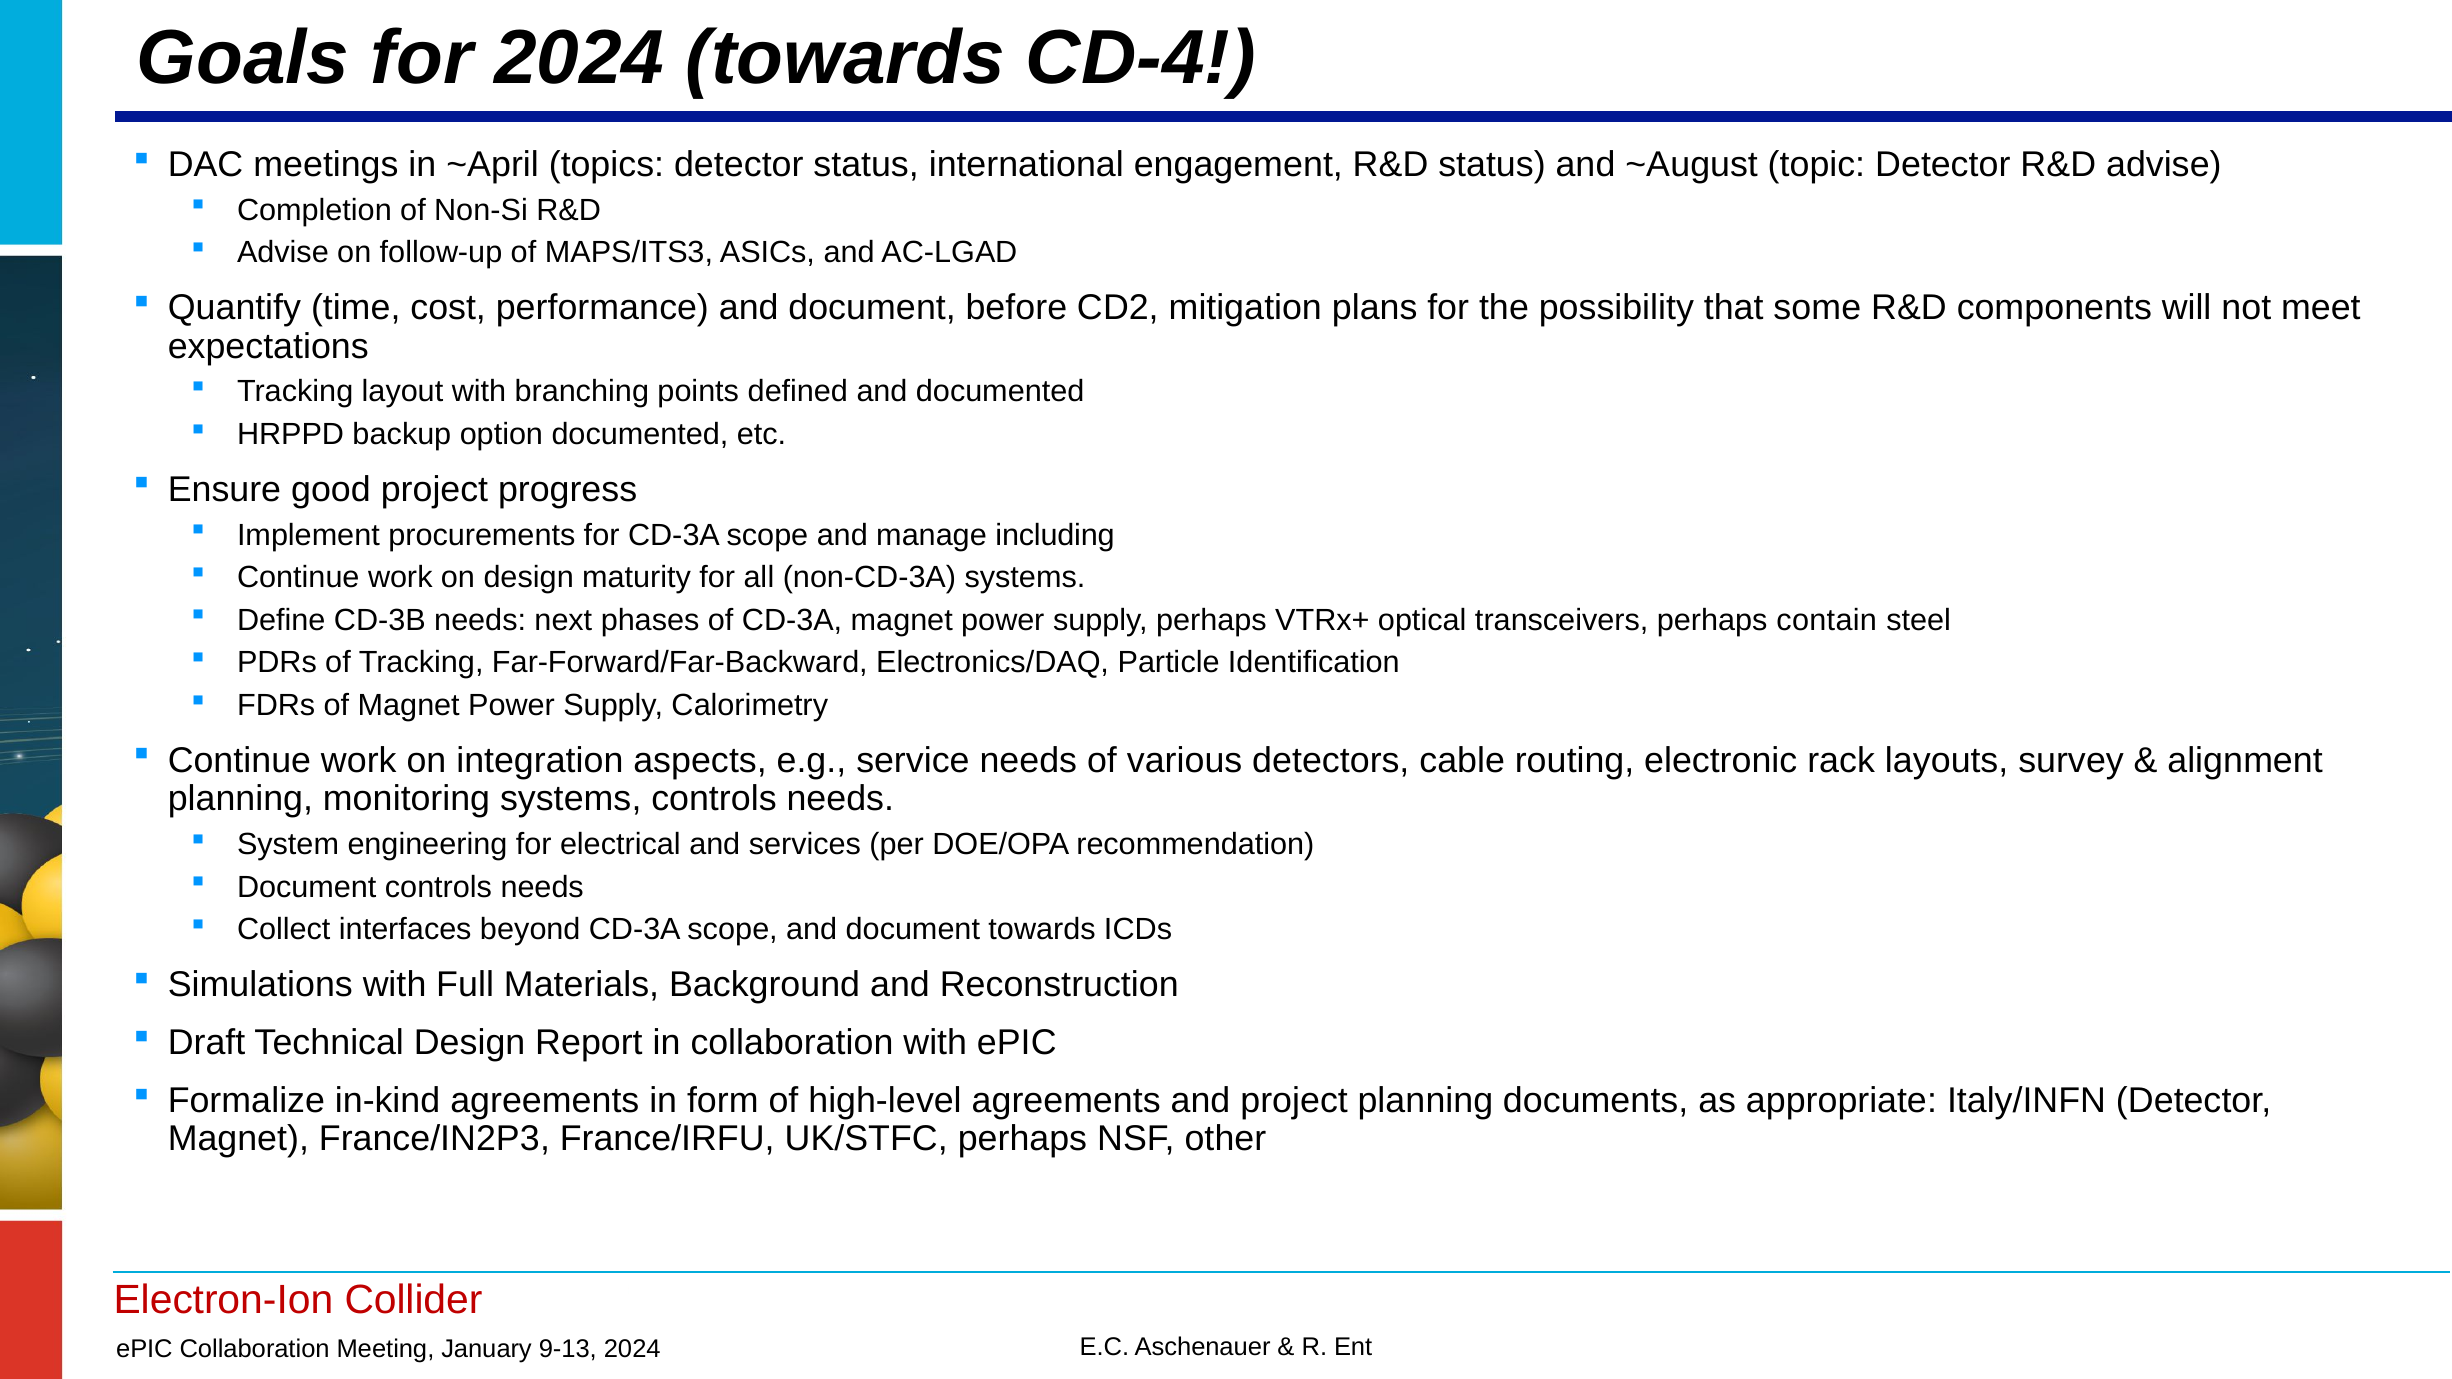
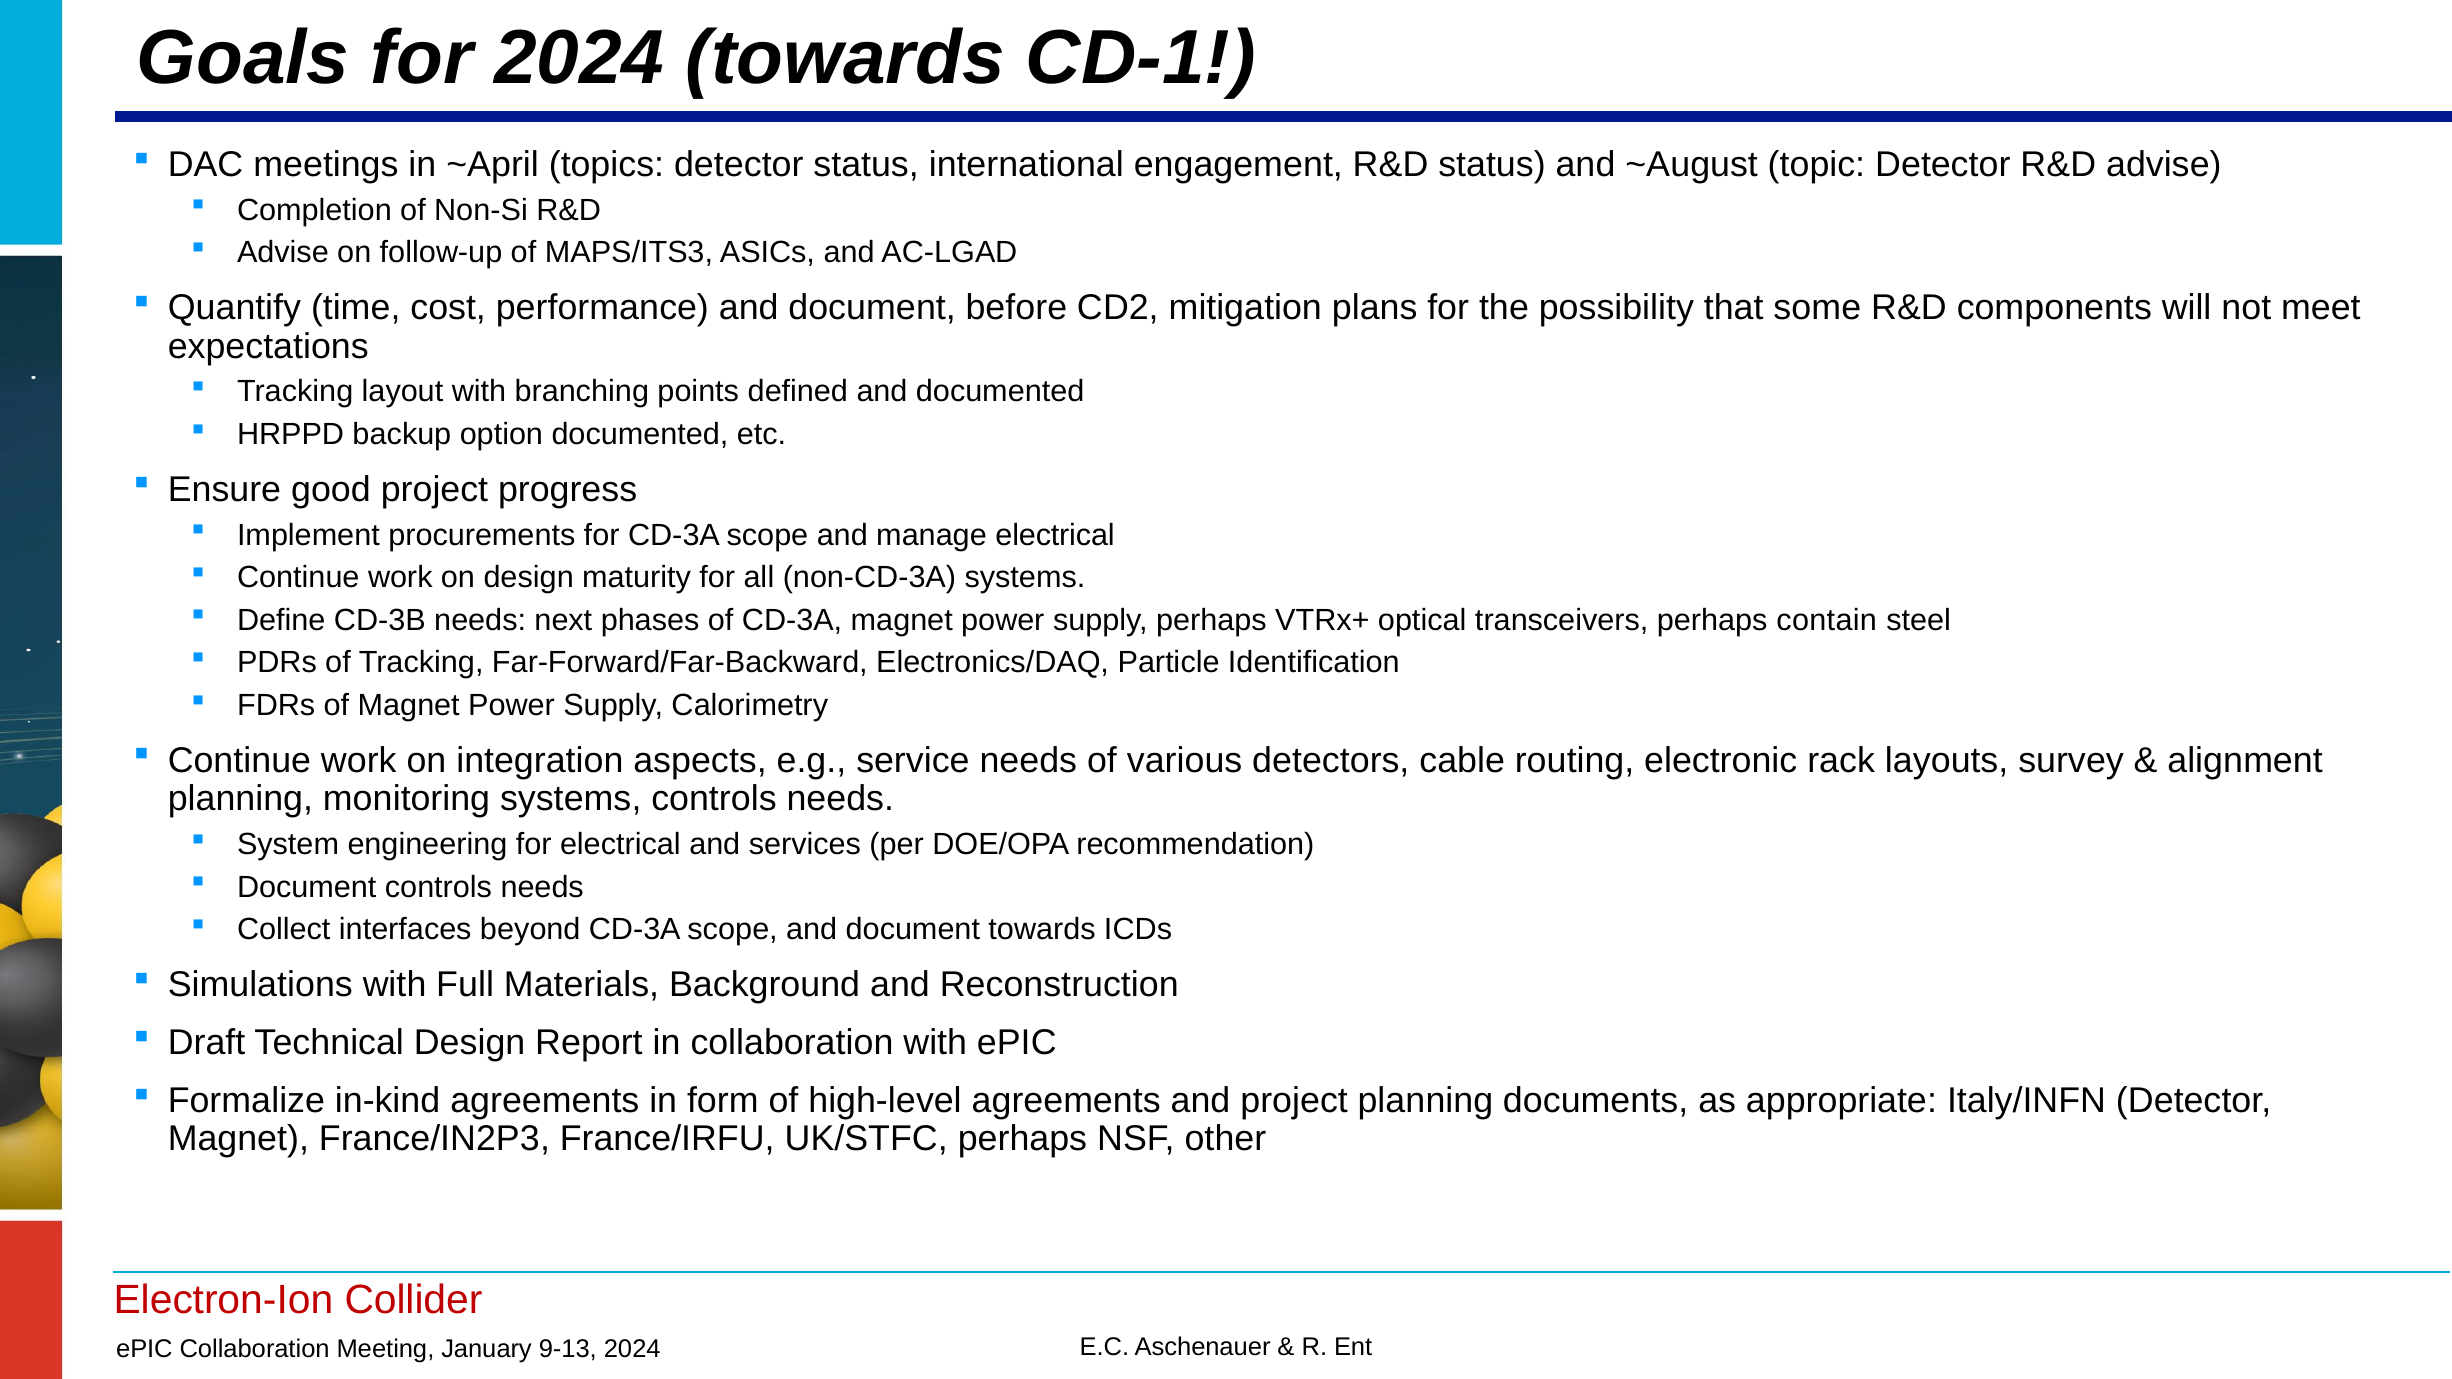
CD-4: CD-4 -> CD-1 (1141, 59)
manage including: including -> electrical (1055, 535)
